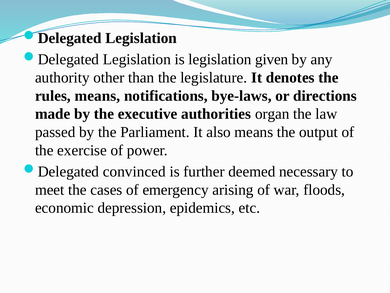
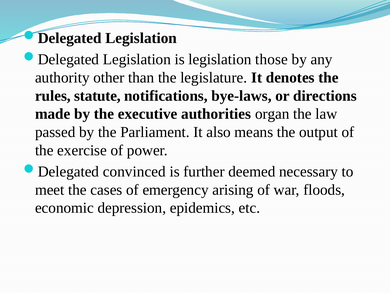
given: given -> those (272, 59)
rules means: means -> statute (97, 96)
